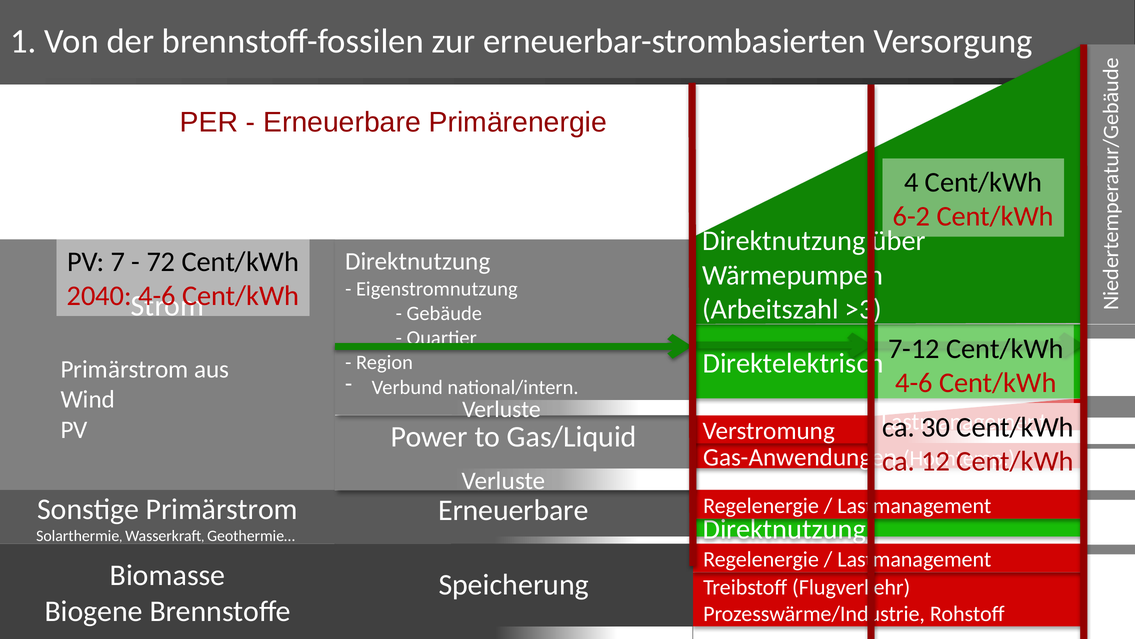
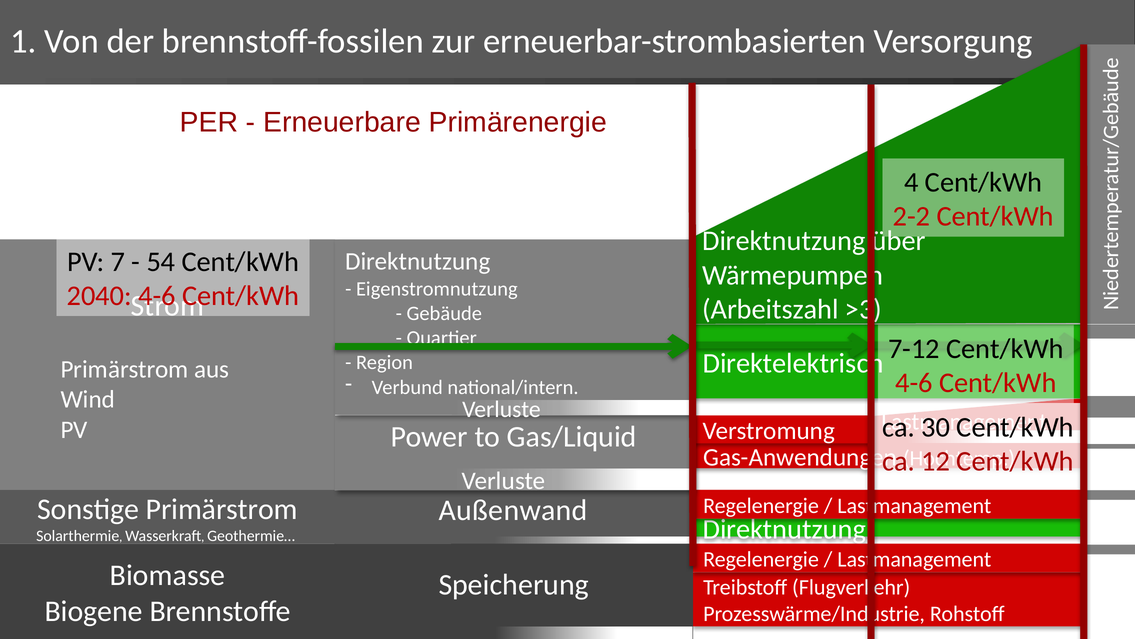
6-2: 6-2 -> 2-2 (911, 216)
72: 72 -> 54 (161, 262)
Erneuerbare: Erneuerbare -> Außenwand (513, 510)
